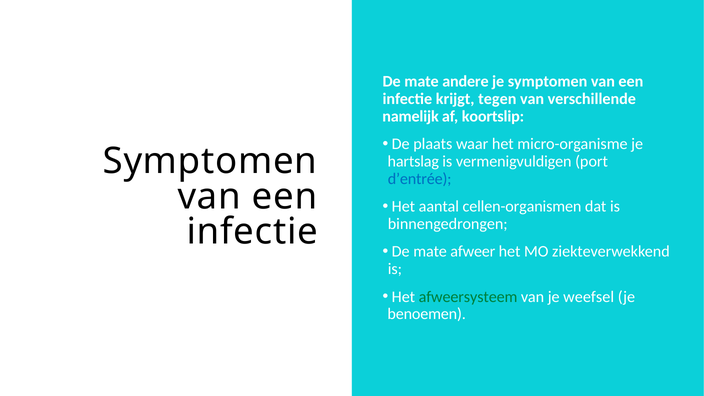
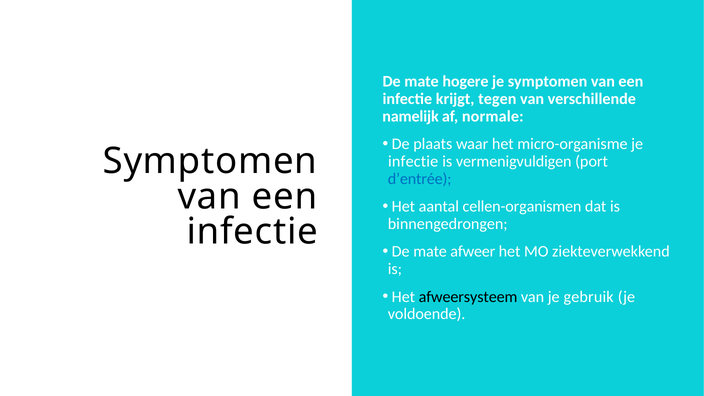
andere: andere -> hogere (465, 82)
koortslip: koortslip -> normale (493, 116)
hartslag: hartslag -> infectie (413, 162)
afweersysteem colour: green -> black (468, 297)
weefsel: weefsel -> gebruik (589, 297)
benoemen: benoemen -> voldoende (427, 314)
